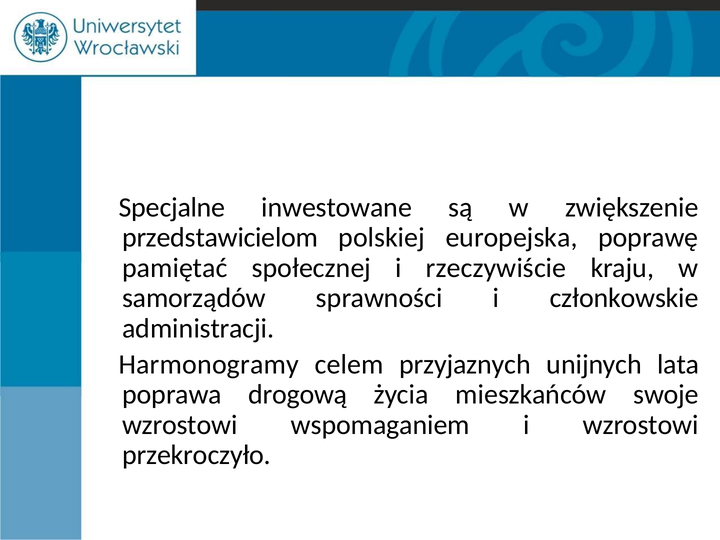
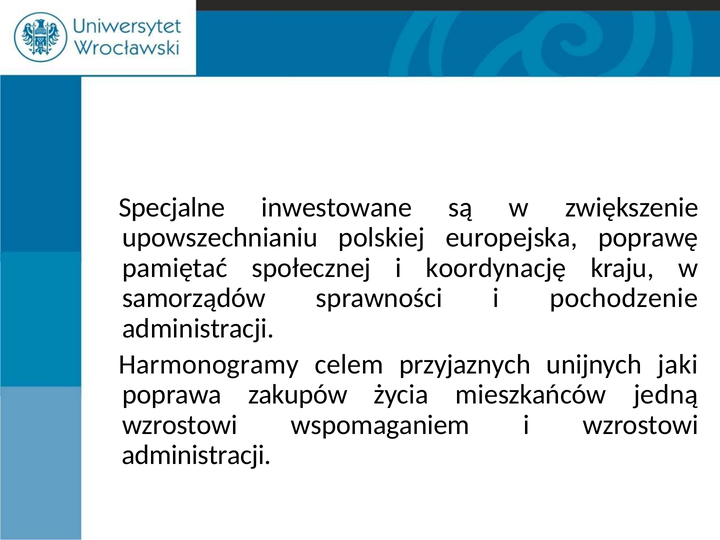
przedstawicielom: przedstawicielom -> upowszechnianiu (220, 238)
rzeczywiście: rzeczywiście -> koordynację (496, 268)
członkowskie: członkowskie -> pochodzenie (624, 298)
lata: lata -> jaki (678, 364)
drogową: drogową -> zakupów (298, 395)
swoje: swoje -> jedną (666, 395)
przekroczyło: przekroczyło -> administracji (197, 455)
